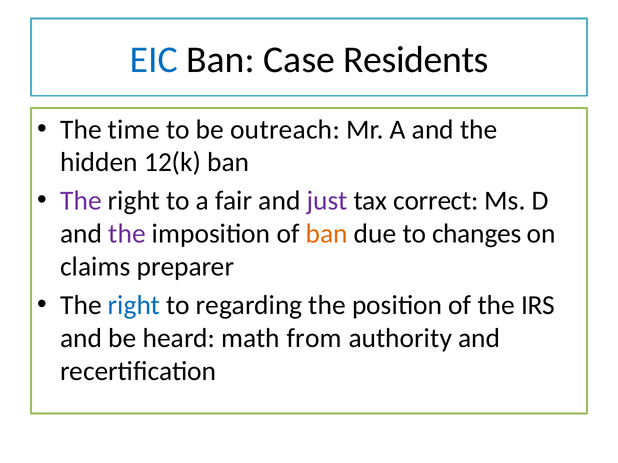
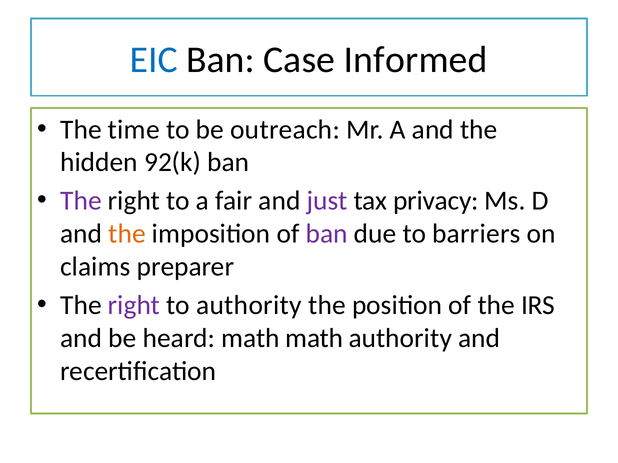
Residents: Residents -> Informed (416, 60)
12(k: 12(k -> 92(k (173, 163)
correct: correct -> privacy (436, 201)
the colour: purple -> orange (127, 234)
ban colour: orange -> purple (327, 234)
changes: changes -> barriers (476, 234)
right colour: blue -> purple (134, 305)
to regarding: regarding -> authority (249, 305)
math from: from -> math (314, 338)
